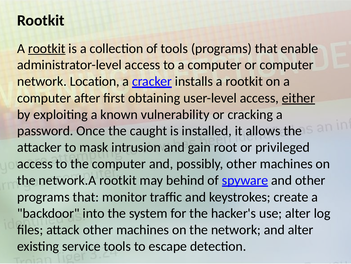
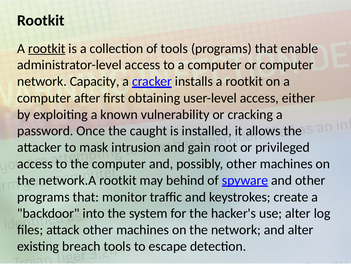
Location: Location -> Capacity (95, 81)
either underline: present -> none (298, 98)
service: service -> breach (81, 246)
